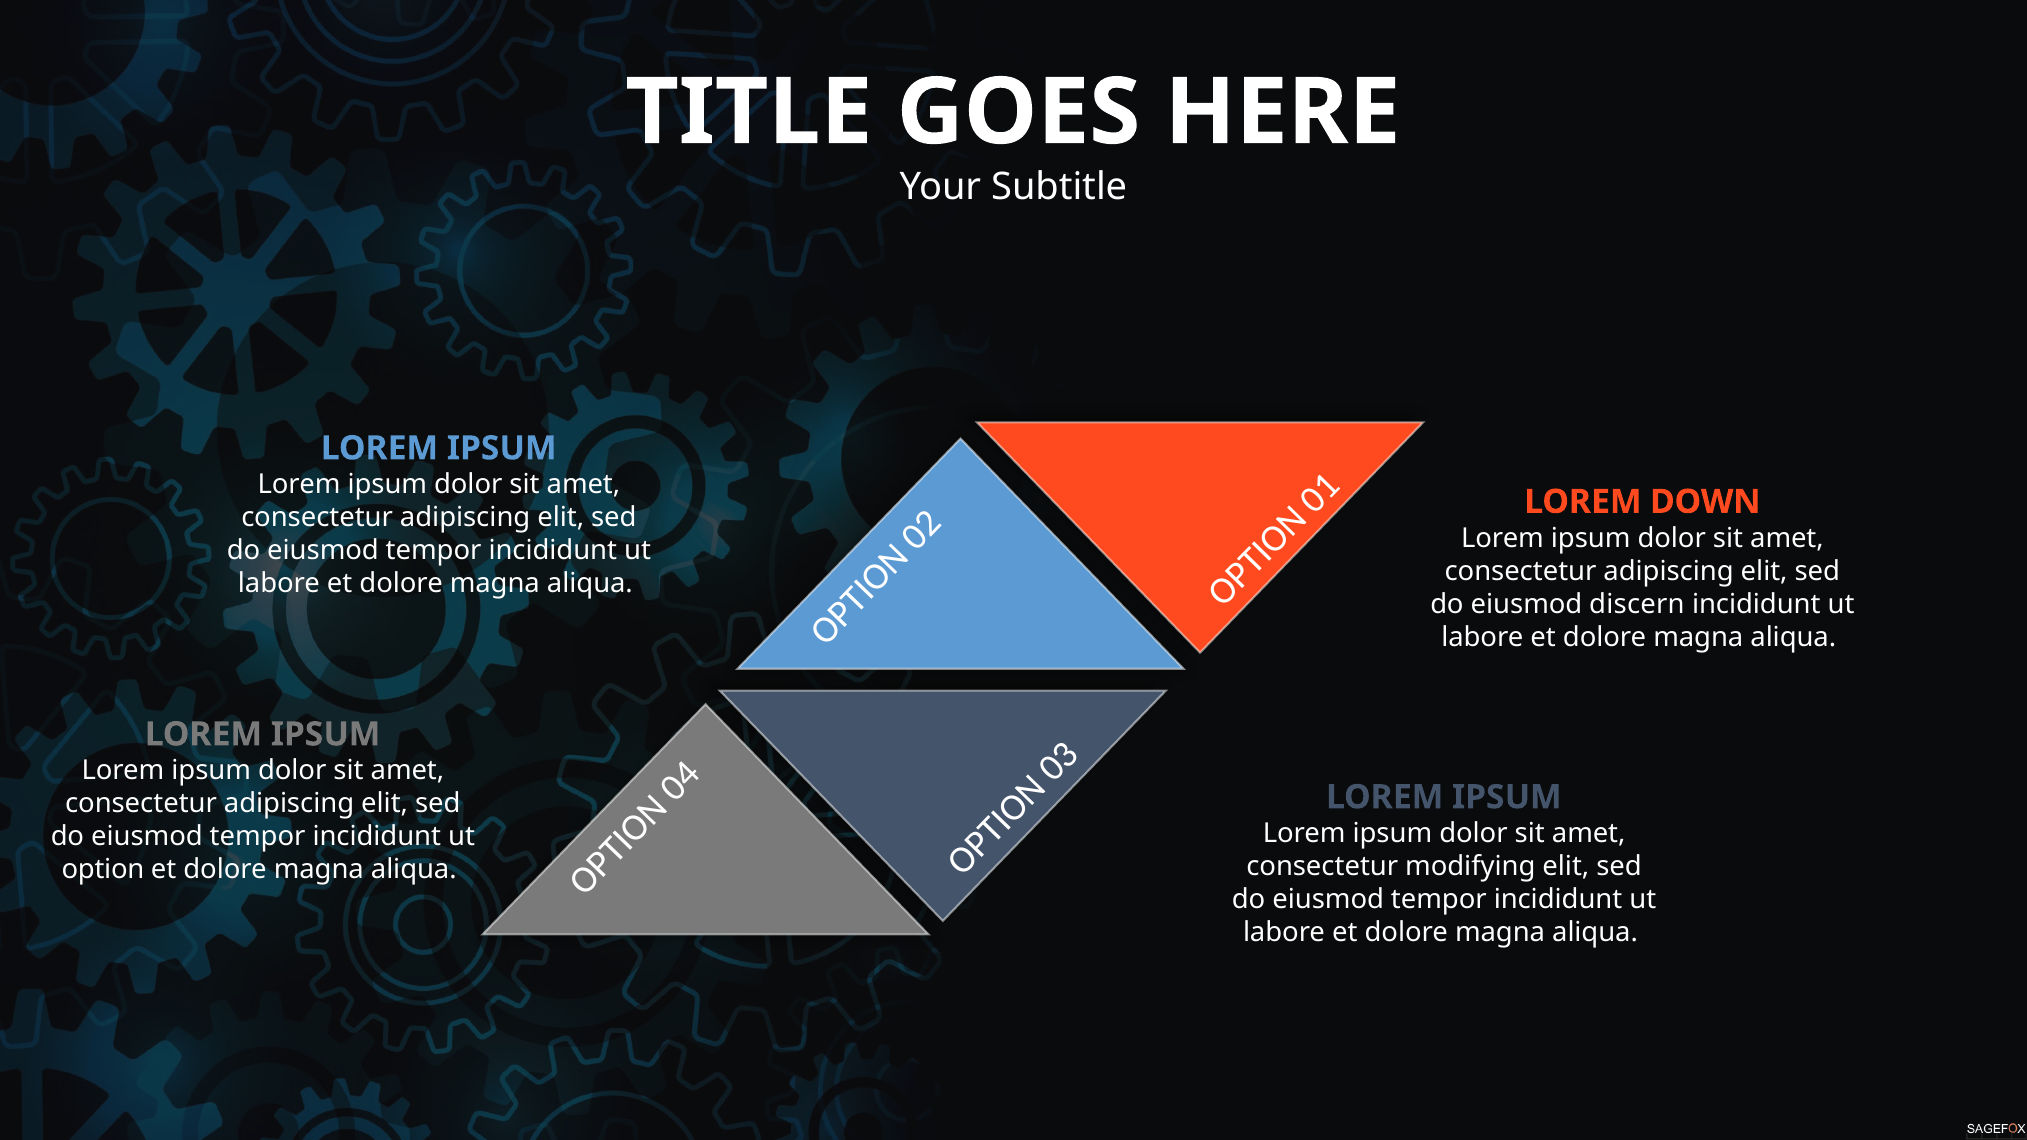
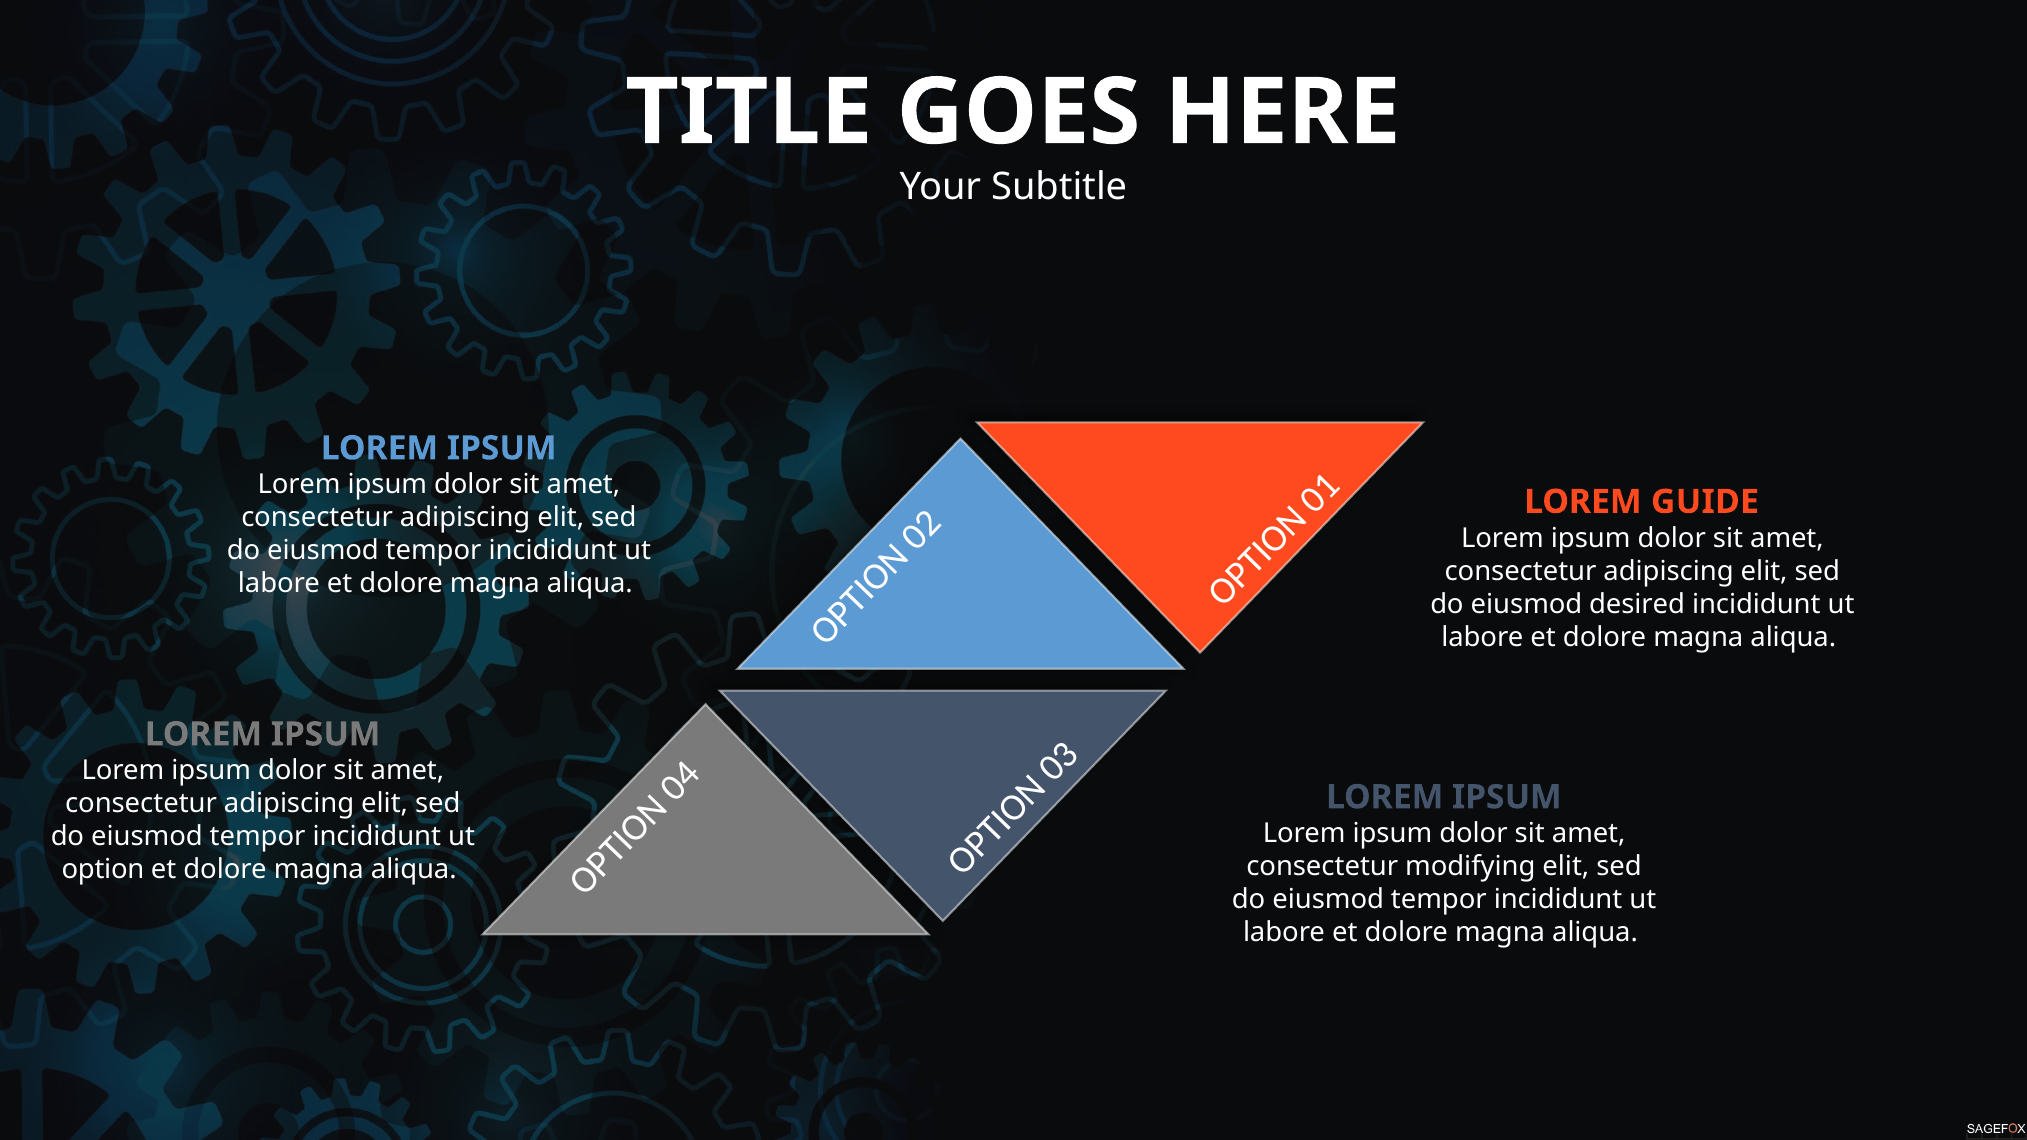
DOWN: DOWN -> GUIDE (1705, 502)
discern: discern -> desired (1637, 604)
